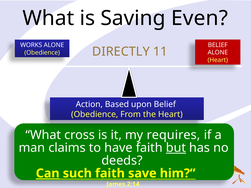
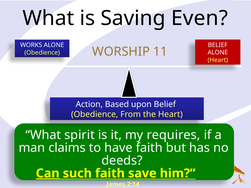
DIRECTLY: DIRECTLY -> WORSHIP (121, 52)
cross: cross -> spirit (80, 135)
but underline: present -> none (176, 148)
